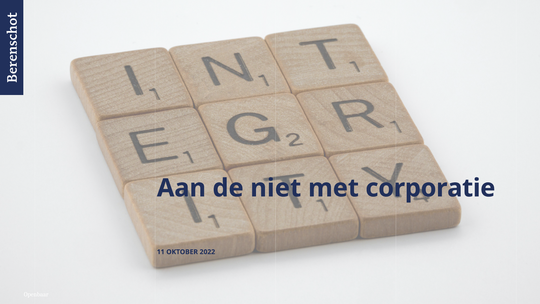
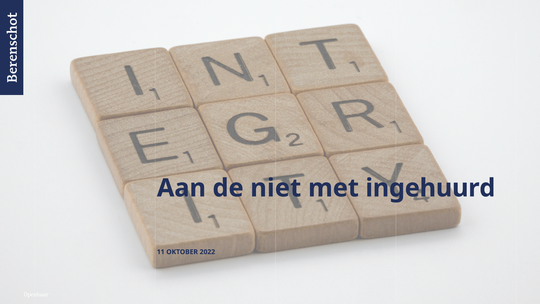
corporatie: corporatie -> ingehuurd (430, 188)
